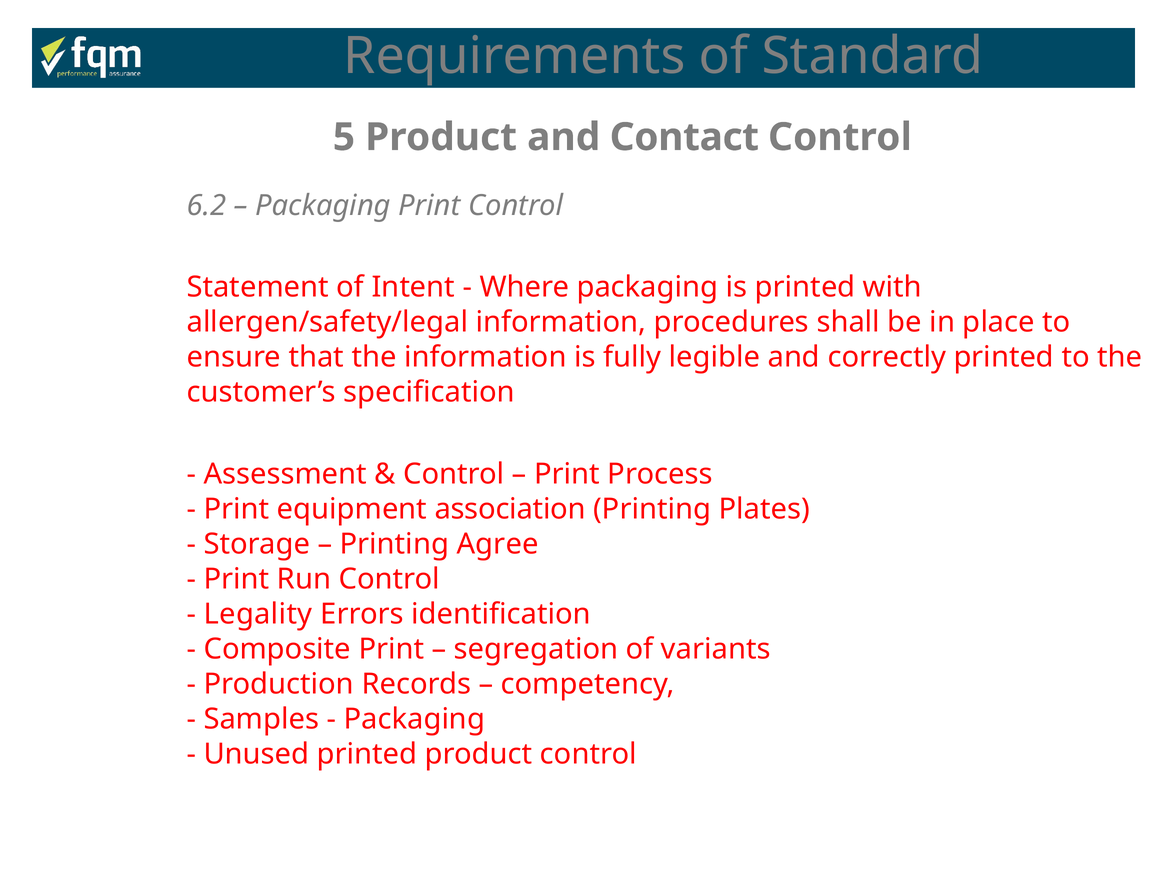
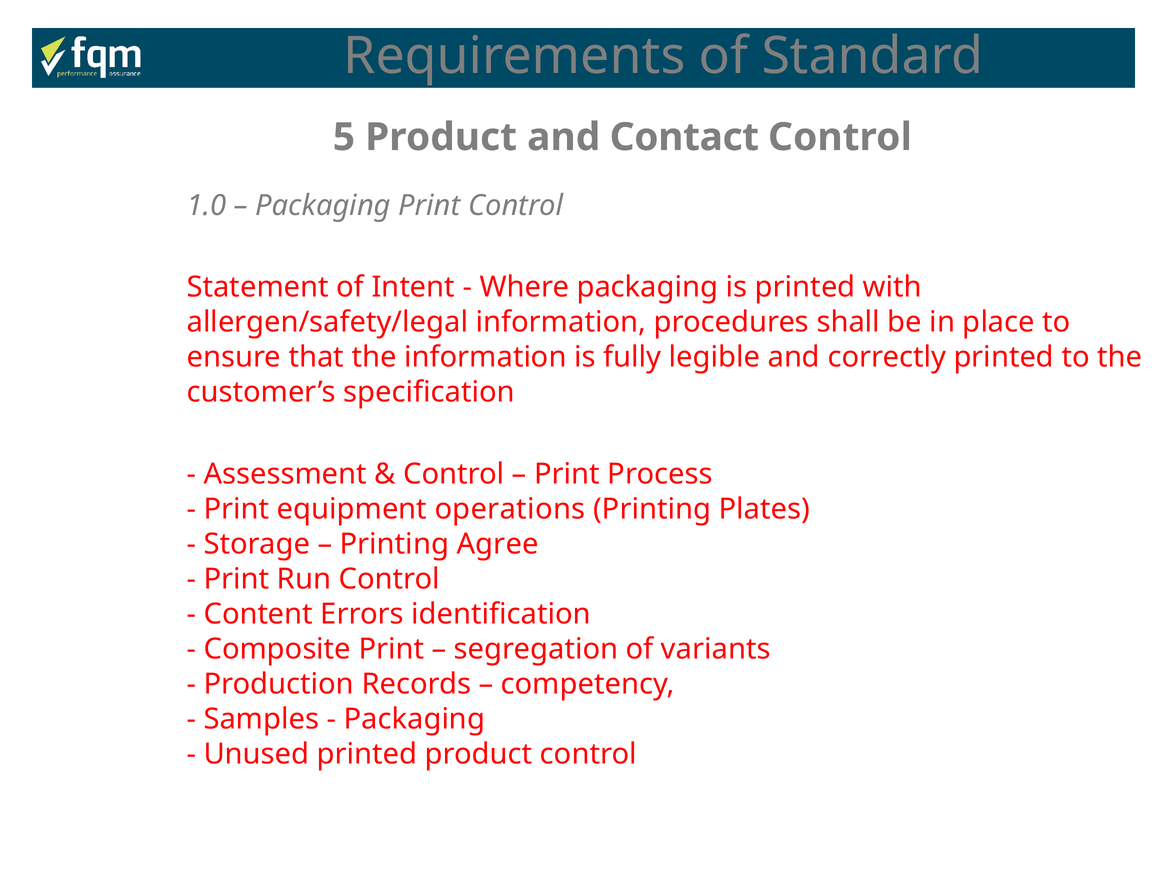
6.2: 6.2 -> 1.0 (207, 206)
association: association -> operations (510, 509)
Legality: Legality -> Content (258, 614)
